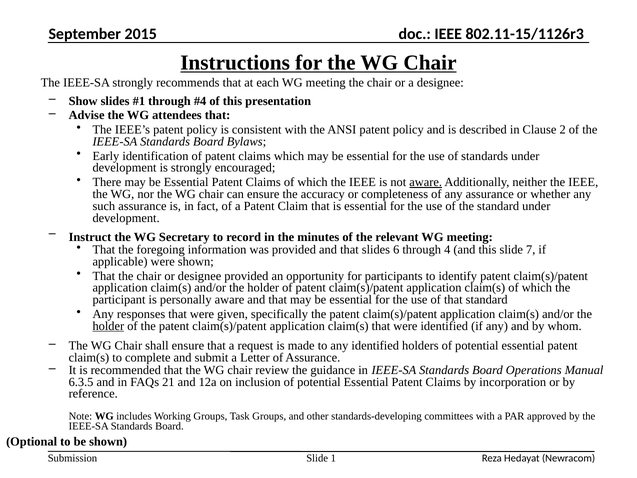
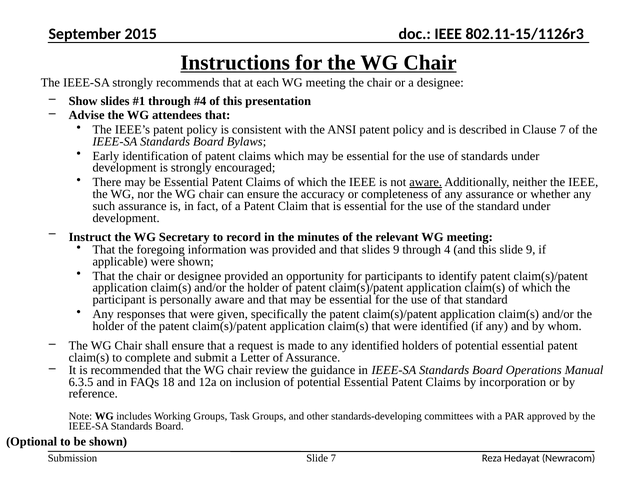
Clause 2: 2 -> 7 (563, 130)
slides 6: 6 -> 9 (396, 250)
slide 7: 7 -> 9 (531, 250)
holder underline: present -> none (108, 326)
21: 21 -> 18 (168, 382)
Slide 1: 1 -> 7 (333, 458)
